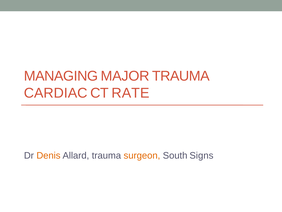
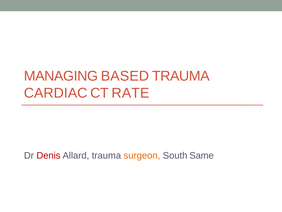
MAJOR: MAJOR -> BASED (125, 76)
Denis colour: orange -> red (48, 155)
Signs: Signs -> Same (202, 155)
